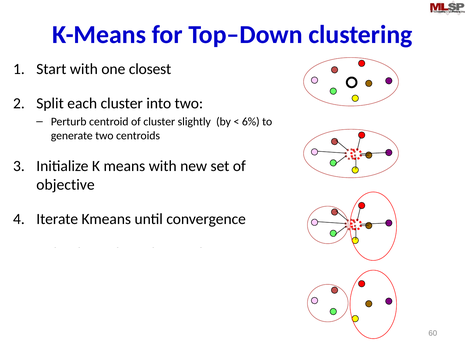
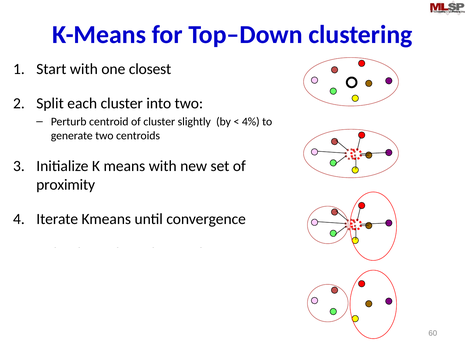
6%: 6% -> 4% (251, 122)
objective: objective -> proximity (66, 185)
